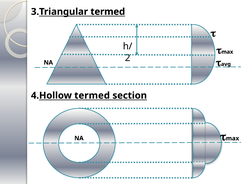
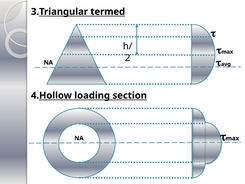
4.Hollow termed: termed -> loading (92, 95)
